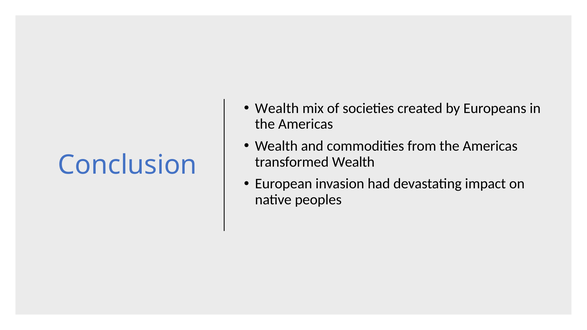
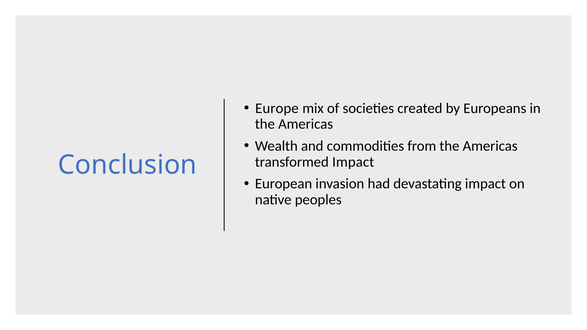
Wealth: Wealth -> Europe (277, 108)
transformed Wealth: Wealth -> Impact (353, 162)
